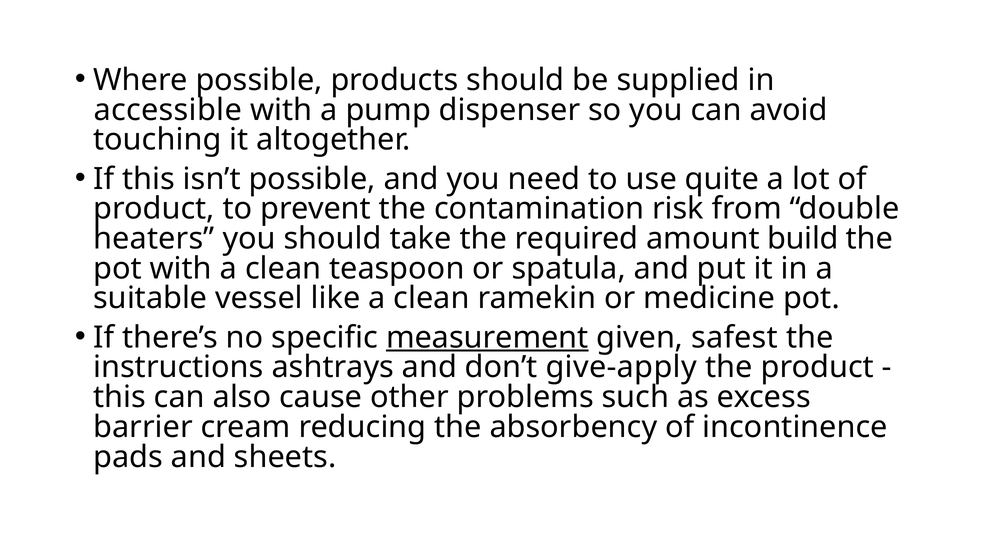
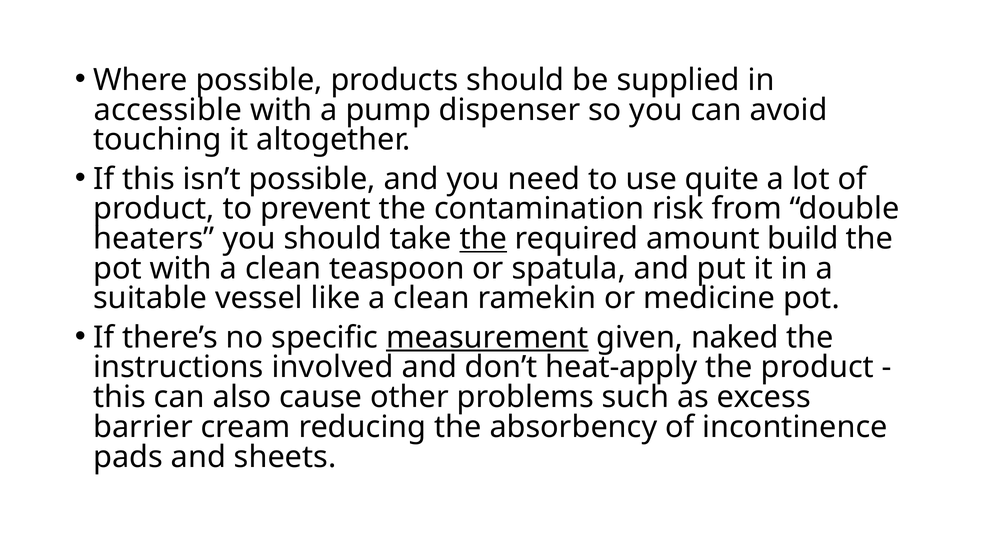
the underline: none -> present (483, 239)
safest: safest -> naked (735, 337)
ashtrays: ashtrays -> involved (333, 367)
give-apply: give-apply -> heat-apply (621, 367)
